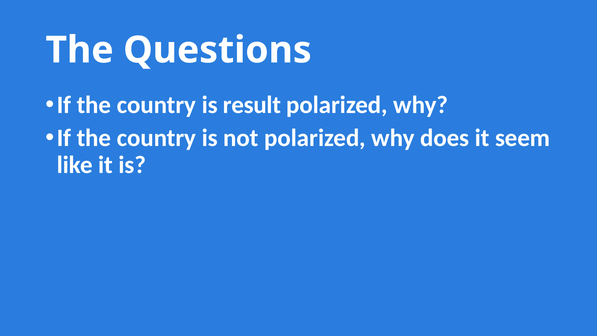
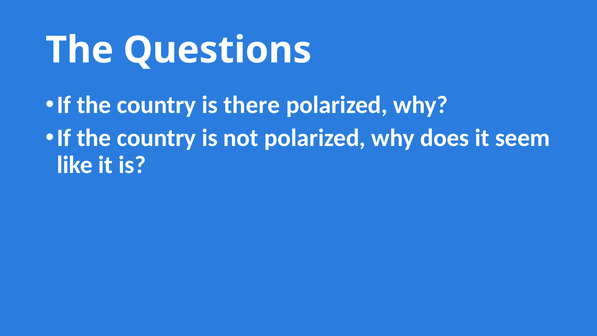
result: result -> there (252, 105)
